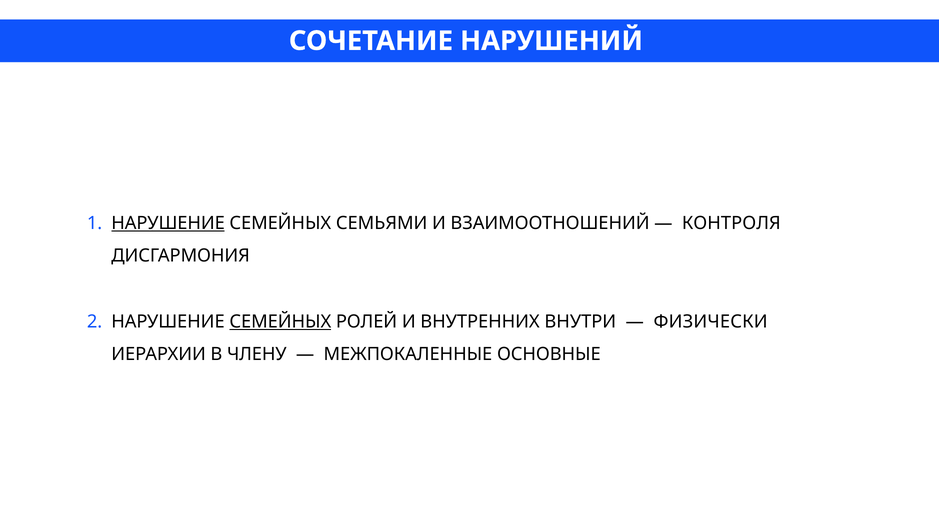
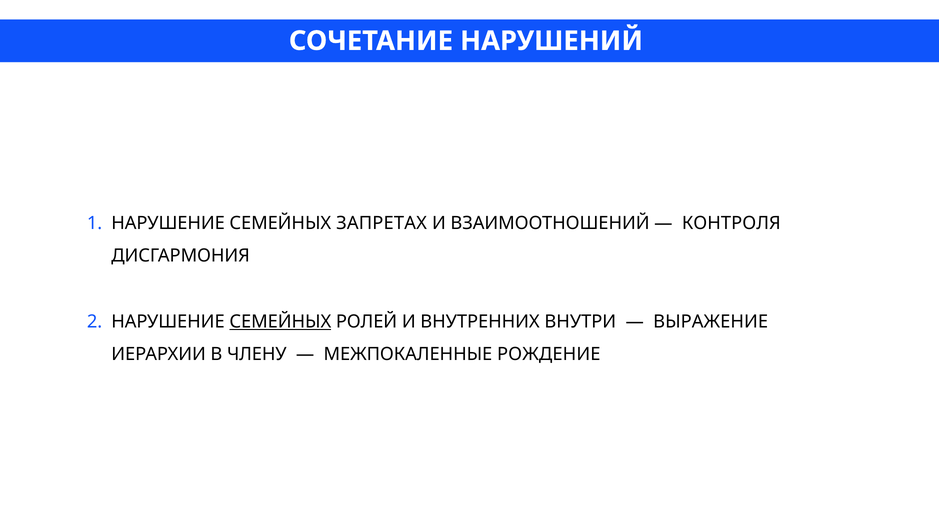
НАРУШЕНИЕ underline: present -> none (168, 223)
СЕМЬЯМИ: СЕМЬЯМИ -> ЗАПРЕТАХ (382, 223)
ФИЗИЧЕСКИ: ФИЗИЧЕСКИ -> ВЫРАЖЕНИЕ (711, 322)
ОСНОВНЫЕ: ОСНОВНЫЕ -> РОЖДЕНИЕ (549, 354)
